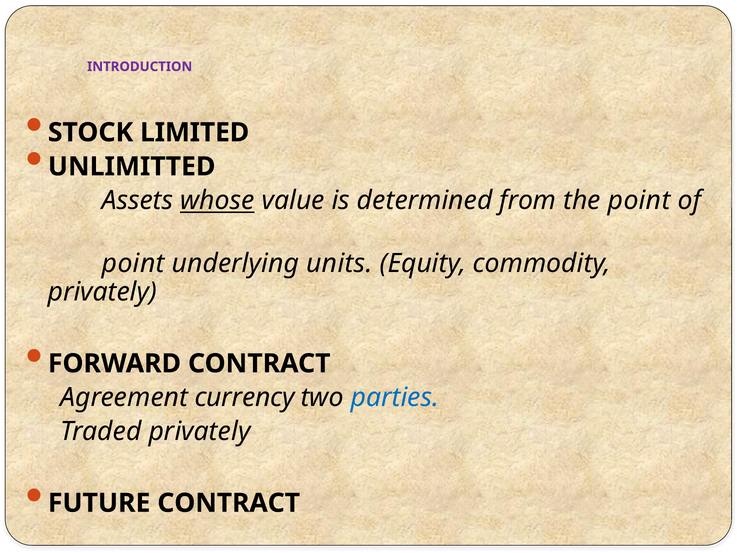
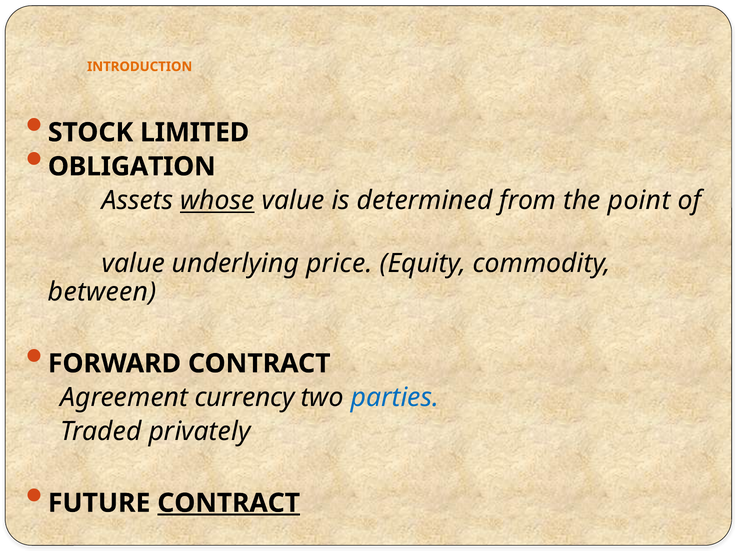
INTRODUCTION colour: purple -> orange (140, 67)
UNLIMITTED: UNLIMITTED -> OBLIGATION (132, 166)
point: point -> value (133, 263)
units: units -> price (339, 263)
privately: privately -> between (102, 292)
CONTRACT underline: none -> present (229, 503)
